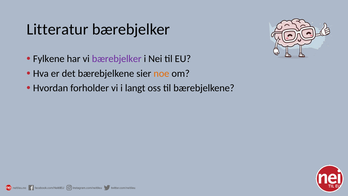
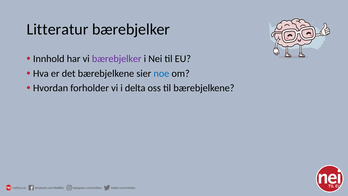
Fylkene: Fylkene -> Innhold (49, 59)
noe colour: orange -> blue (161, 73)
langt: langt -> delta (135, 88)
